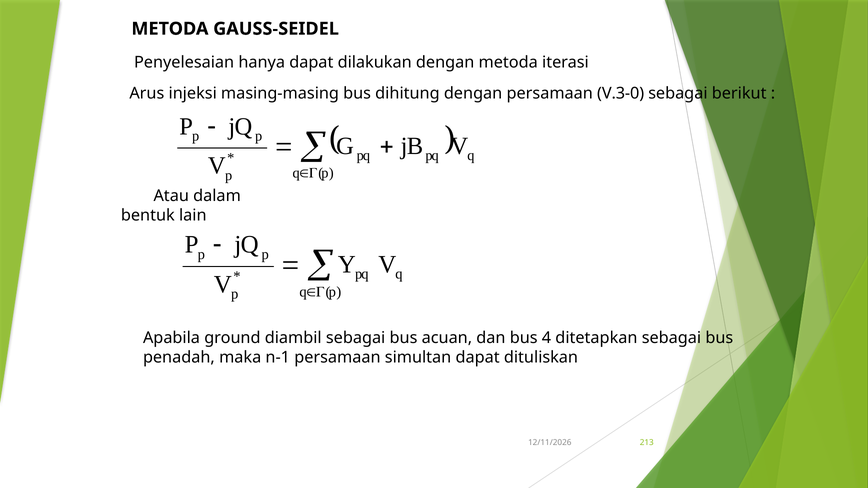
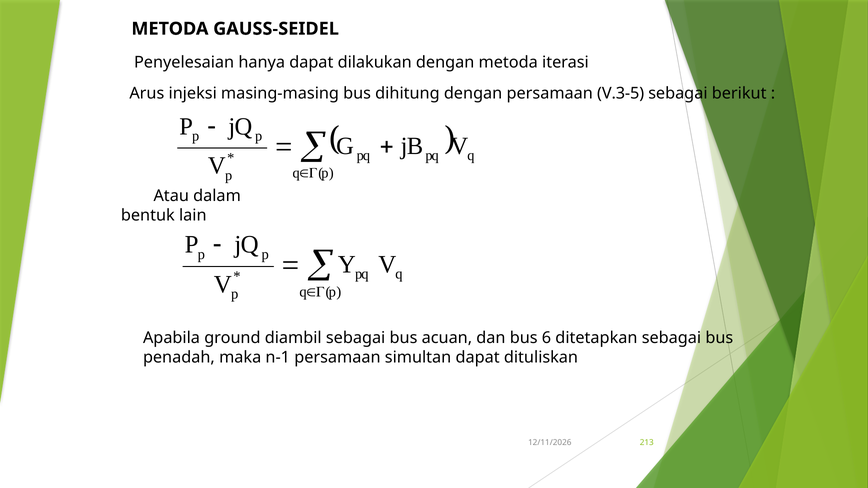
V.3-0: V.3-0 -> V.3-5 (621, 93)
4: 4 -> 6 (547, 338)
